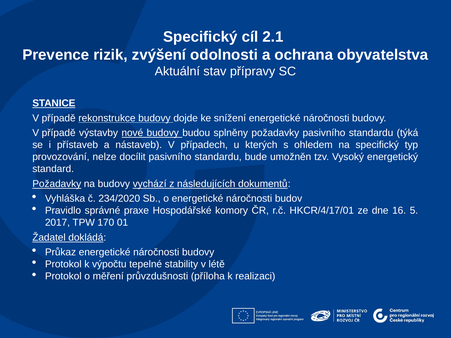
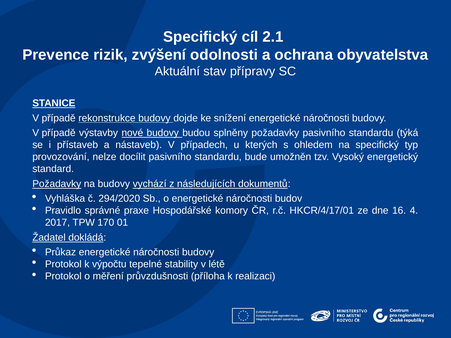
234/2020: 234/2020 -> 294/2020 (119, 199)
5: 5 -> 4 (414, 211)
